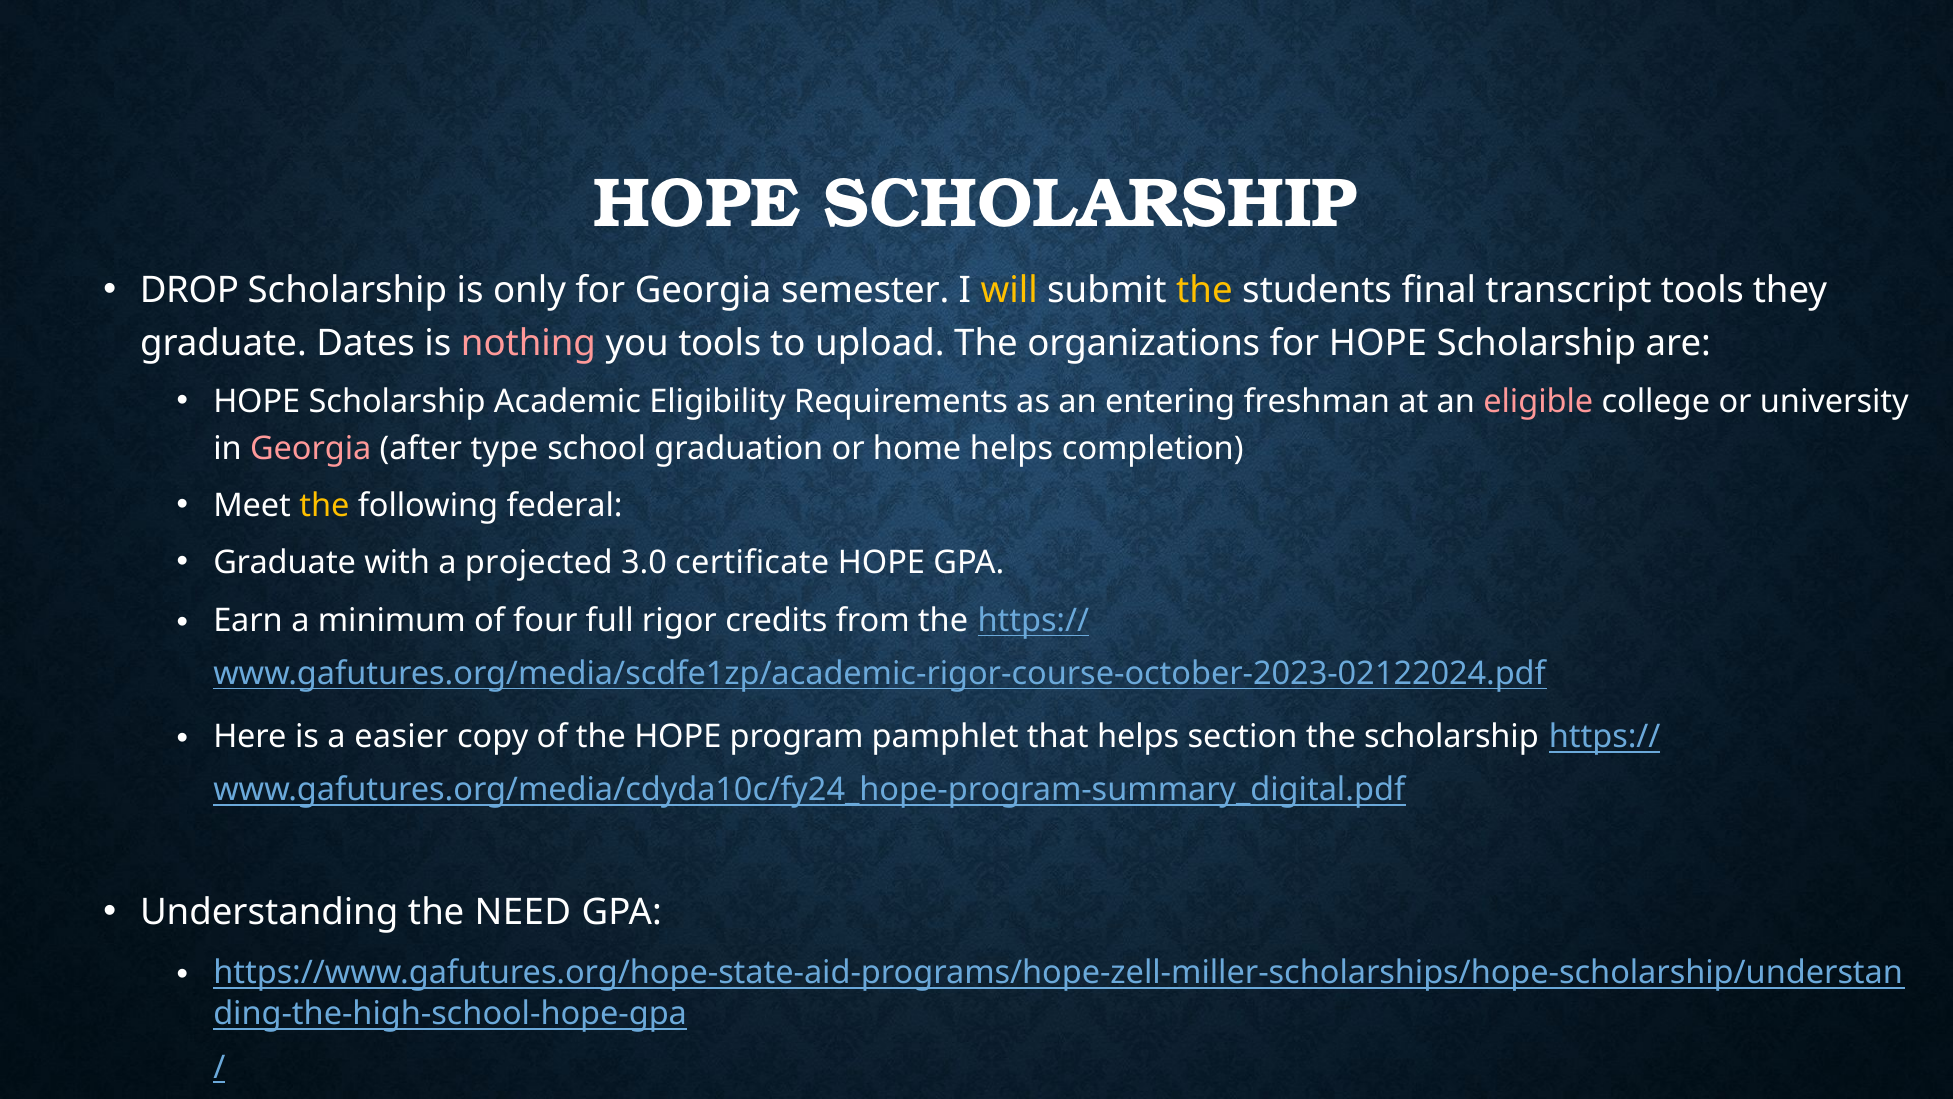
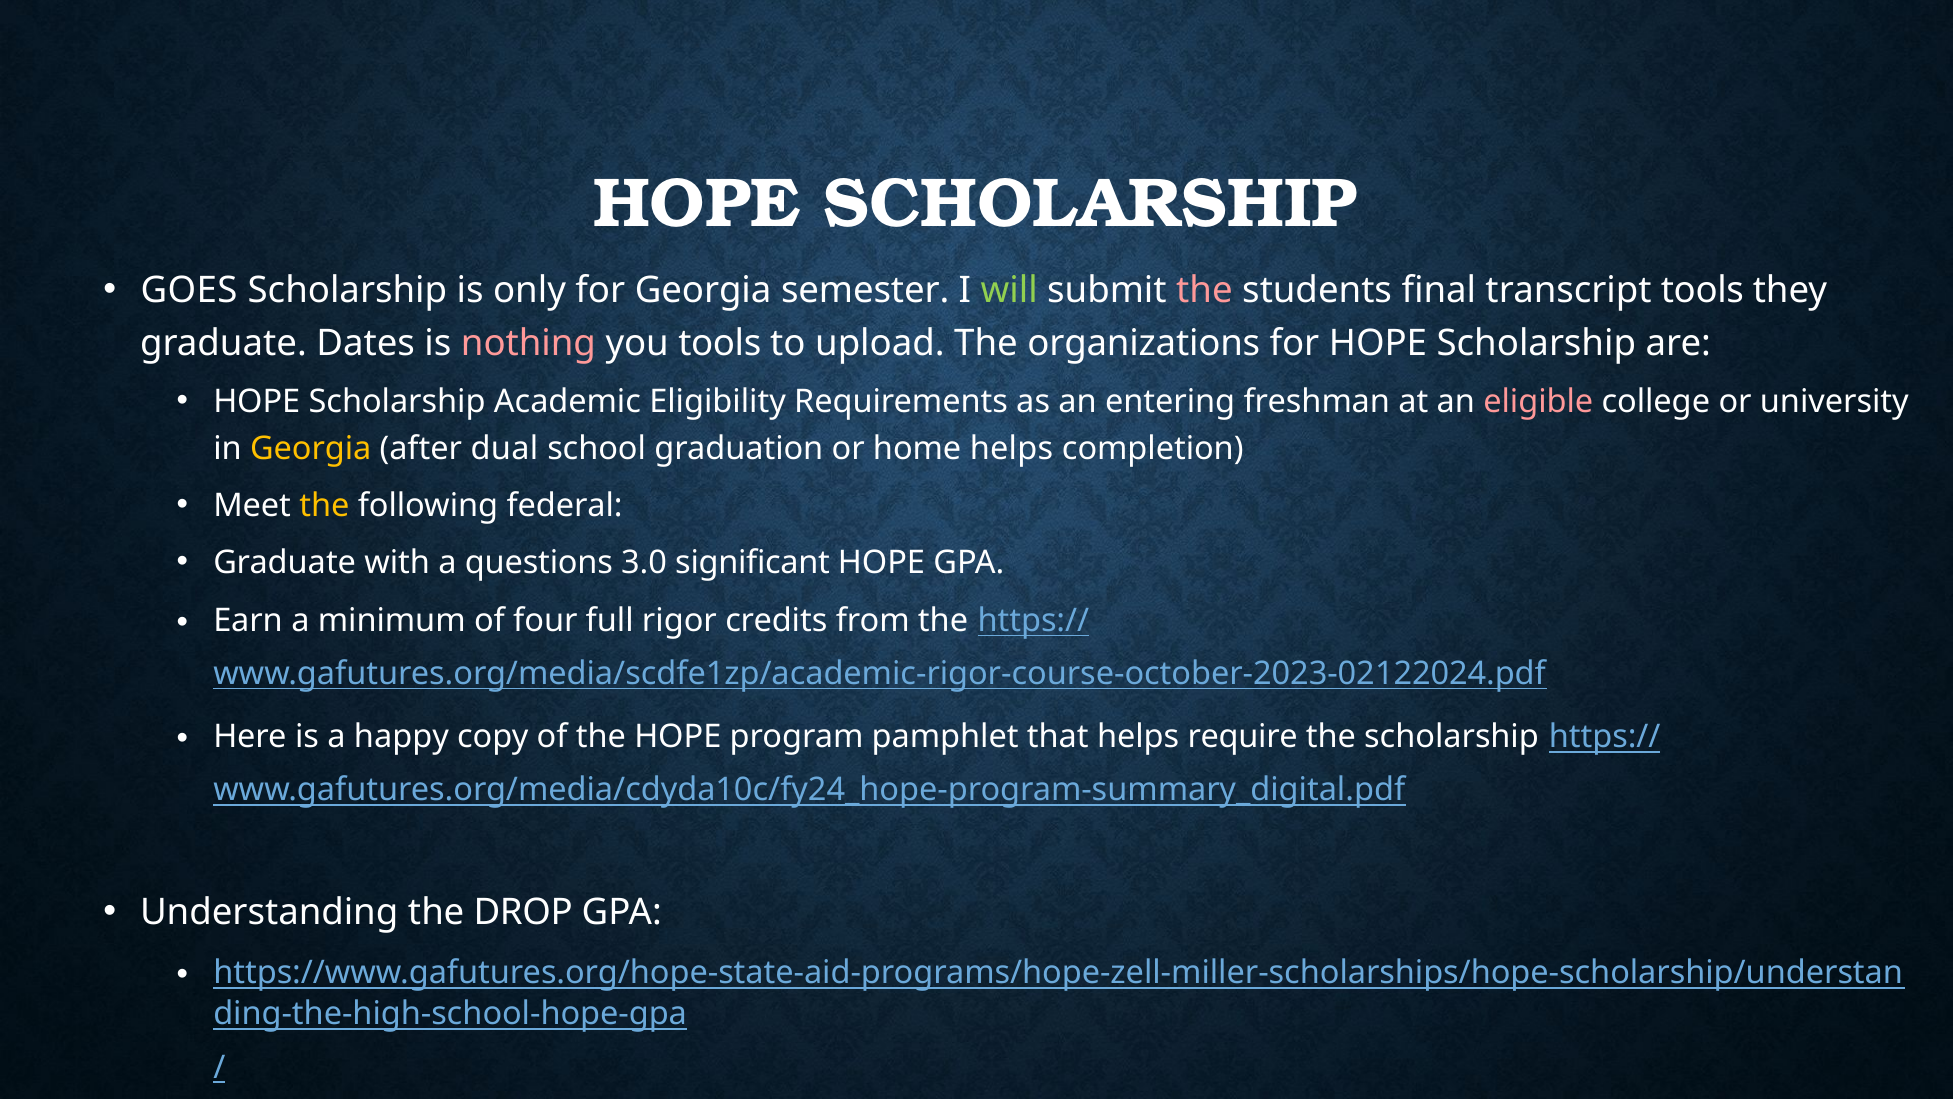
DROP: DROP -> GOES (189, 290)
will colour: yellow -> light green (1009, 290)
the colour: yellow -> pink (1204, 290)
Georgia colour: pink -> yellow (311, 449)
type: type -> dual (505, 449)
projected: projected -> questions (539, 563)
certificate: certificate -> significant (753, 563)
easier: easier -> happy (401, 737)
section: section -> require (1243, 737)
NEED: NEED -> DROP (523, 912)
